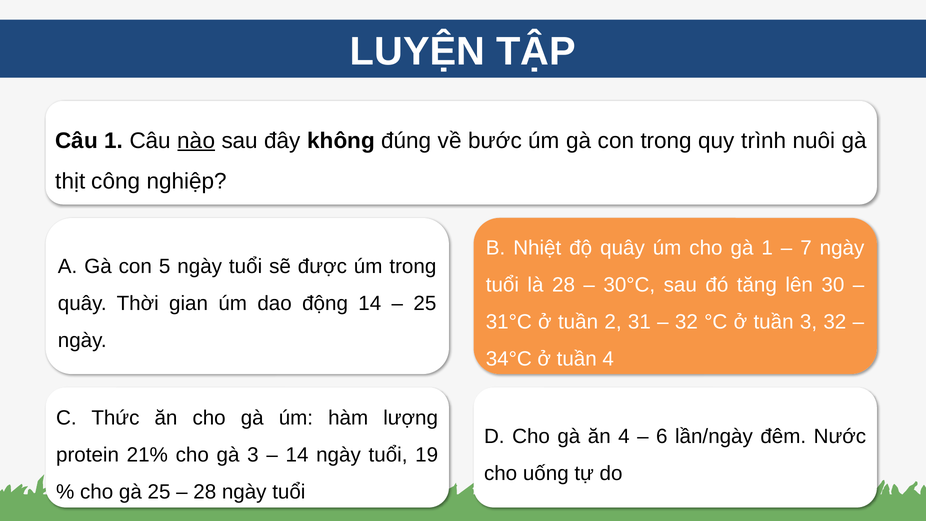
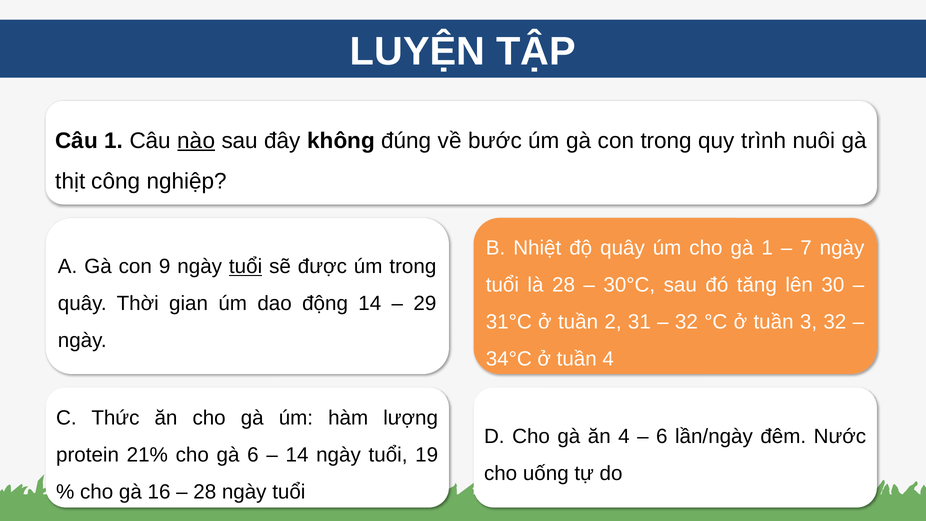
5: 5 -> 9 (165, 267)
tuổi underline: none -> present (246, 267)
25: 25 -> 29 (425, 304)
gà 3: 3 -> 6 (253, 455)
gà 25: 25 -> 16 (159, 492)
